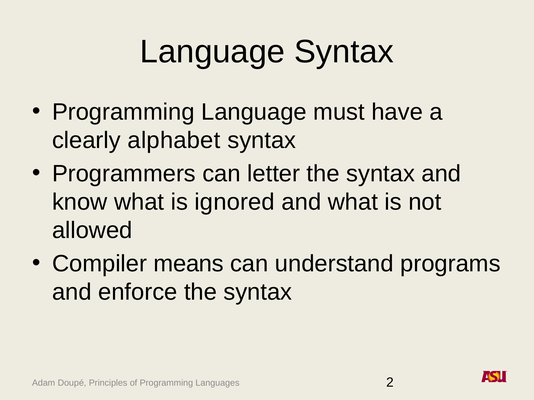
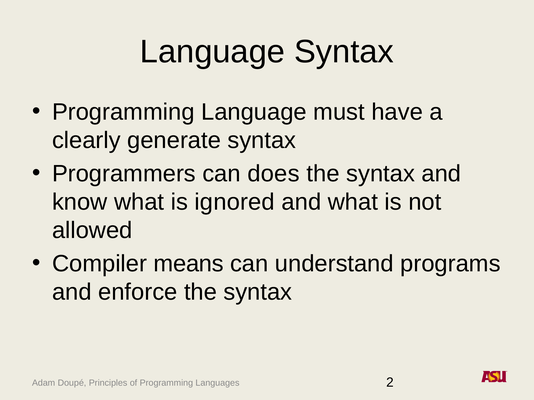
alphabet: alphabet -> generate (174, 141)
letter: letter -> does (274, 174)
